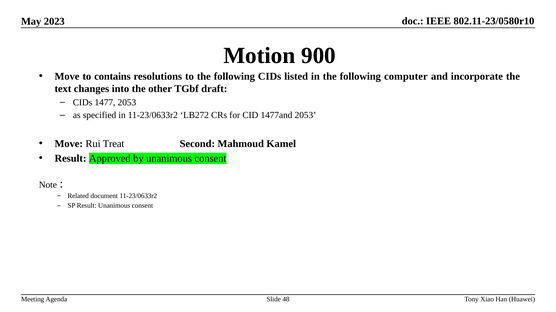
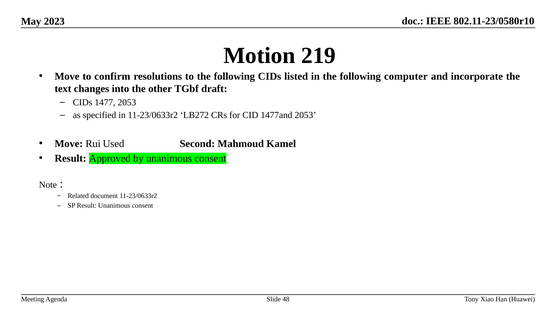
900: 900 -> 219 (319, 56)
contains: contains -> confirm (112, 76)
Treat: Treat -> Used (114, 144)
